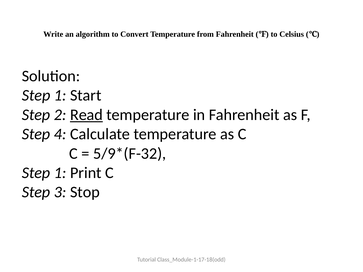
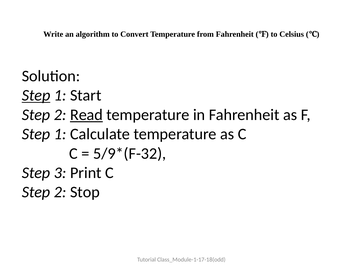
Step underline: none -> present (36, 96)
4: 4 -> 1 (60, 134)
1: 1 -> 3 (60, 173)
3: 3 -> 2 (60, 192)
